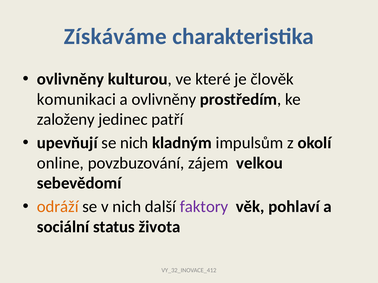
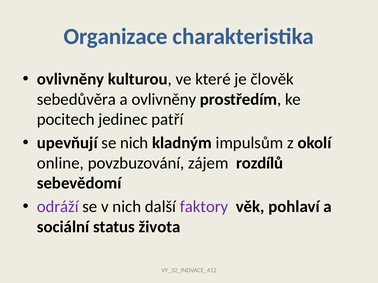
Získáváme: Získáváme -> Organizace (116, 37)
komunikaci: komunikaci -> sebedůvěra (76, 99)
založeny: založeny -> pocitech (66, 120)
velkou: velkou -> rozdílů (260, 163)
odráží colour: orange -> purple (58, 207)
